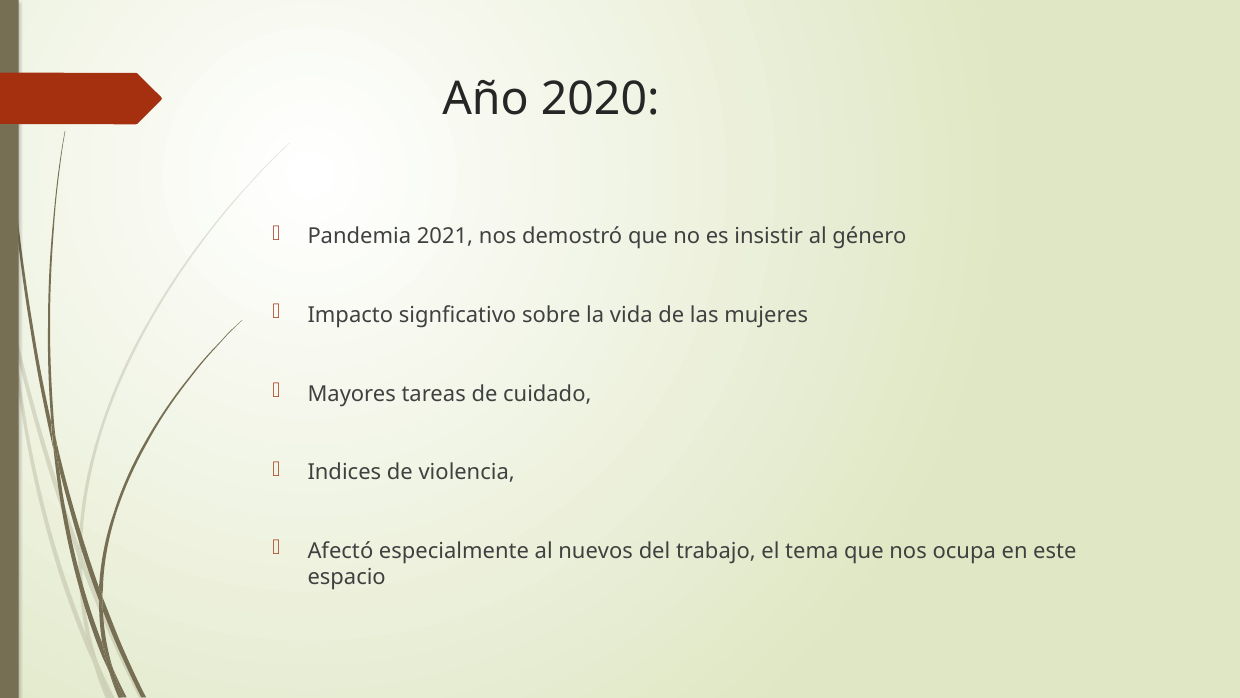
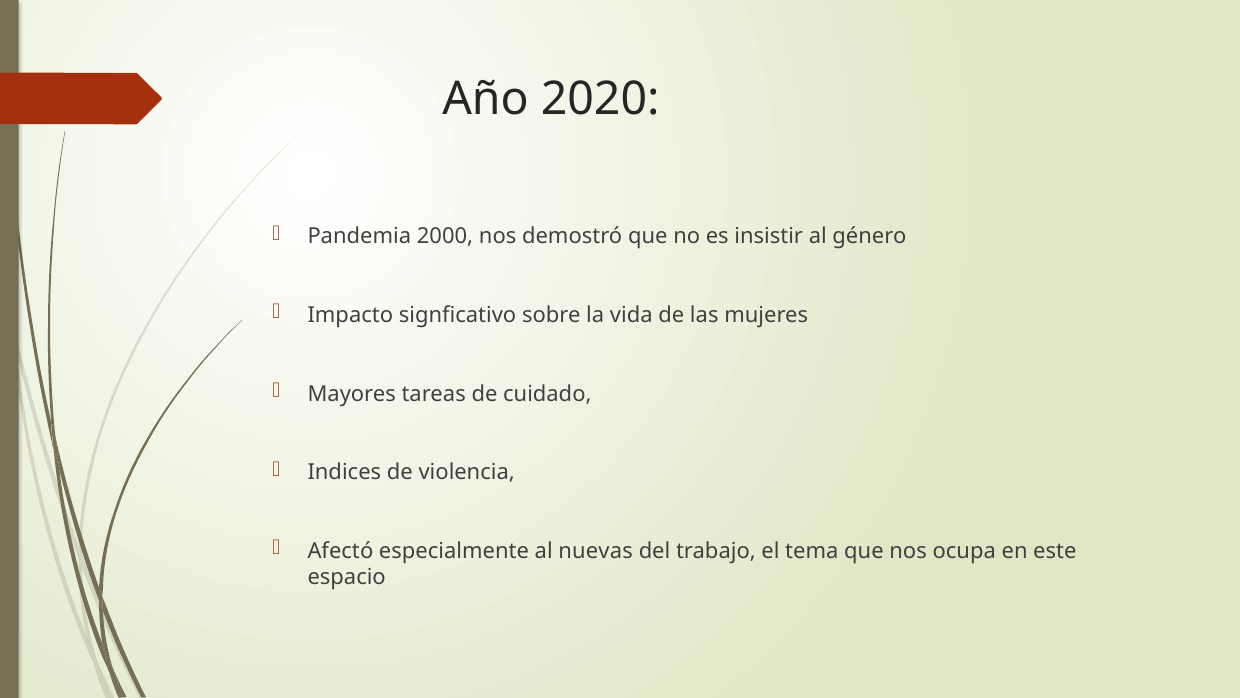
2021: 2021 -> 2000 (445, 236)
nuevos: nuevos -> nuevas (596, 551)
